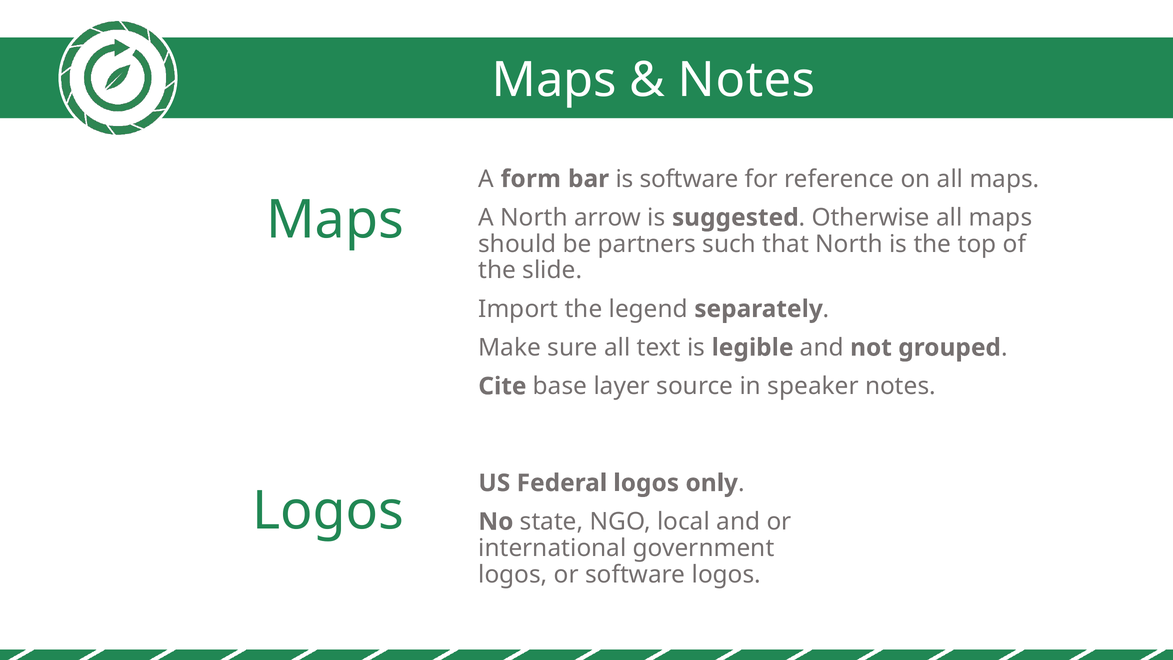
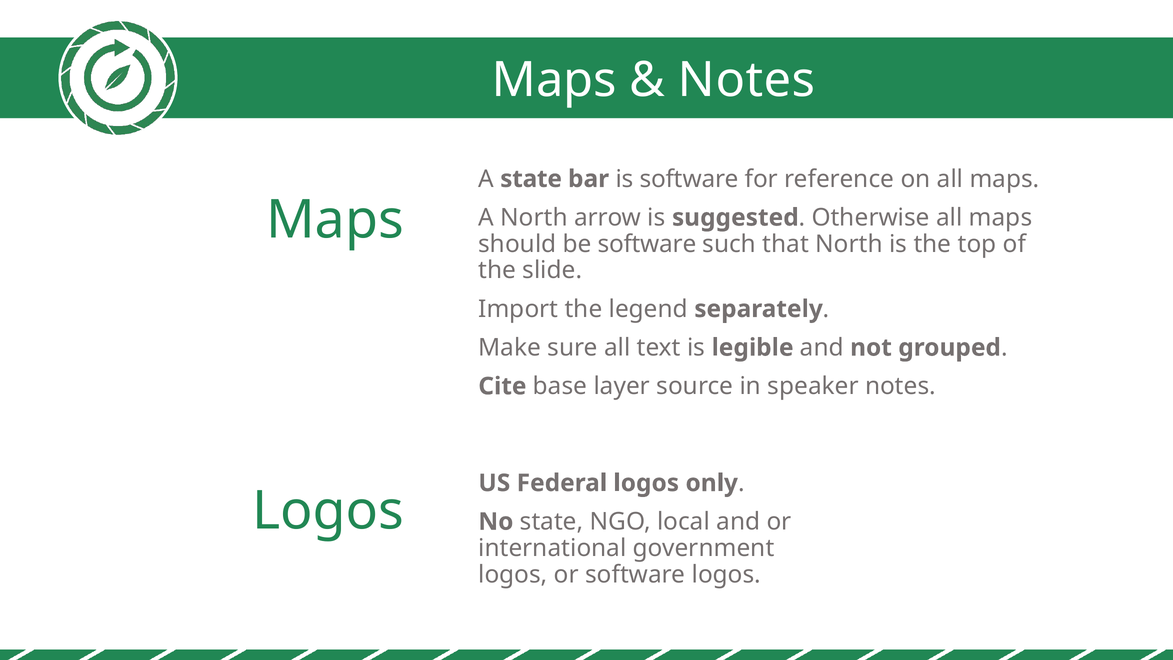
A form: form -> state (531, 179)
be partners: partners -> software (647, 244)
